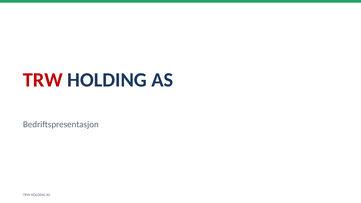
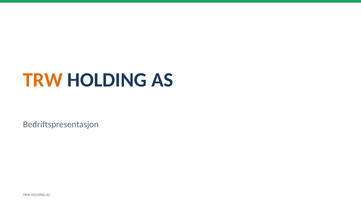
TRW colour: red -> orange (43, 80)
